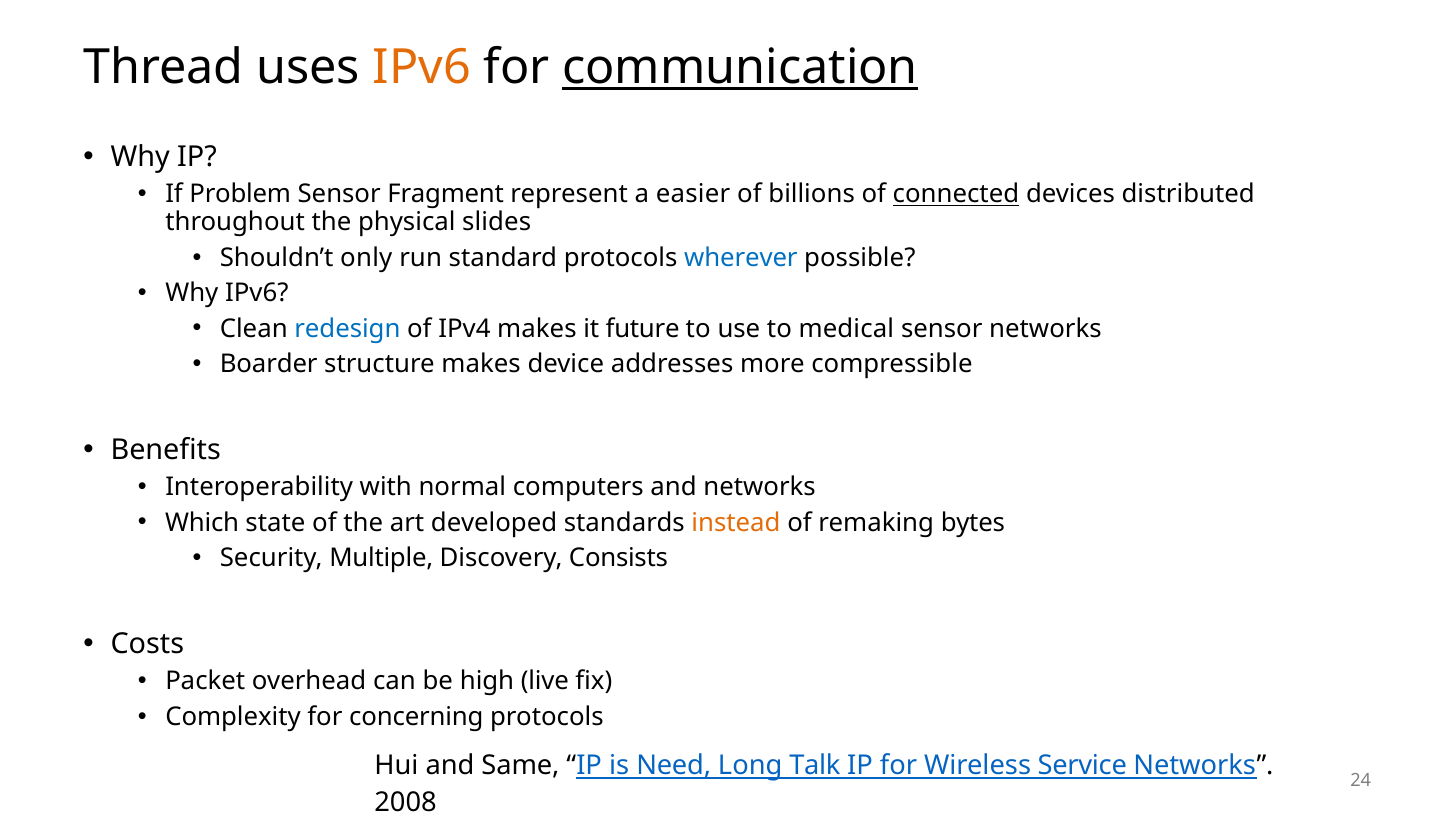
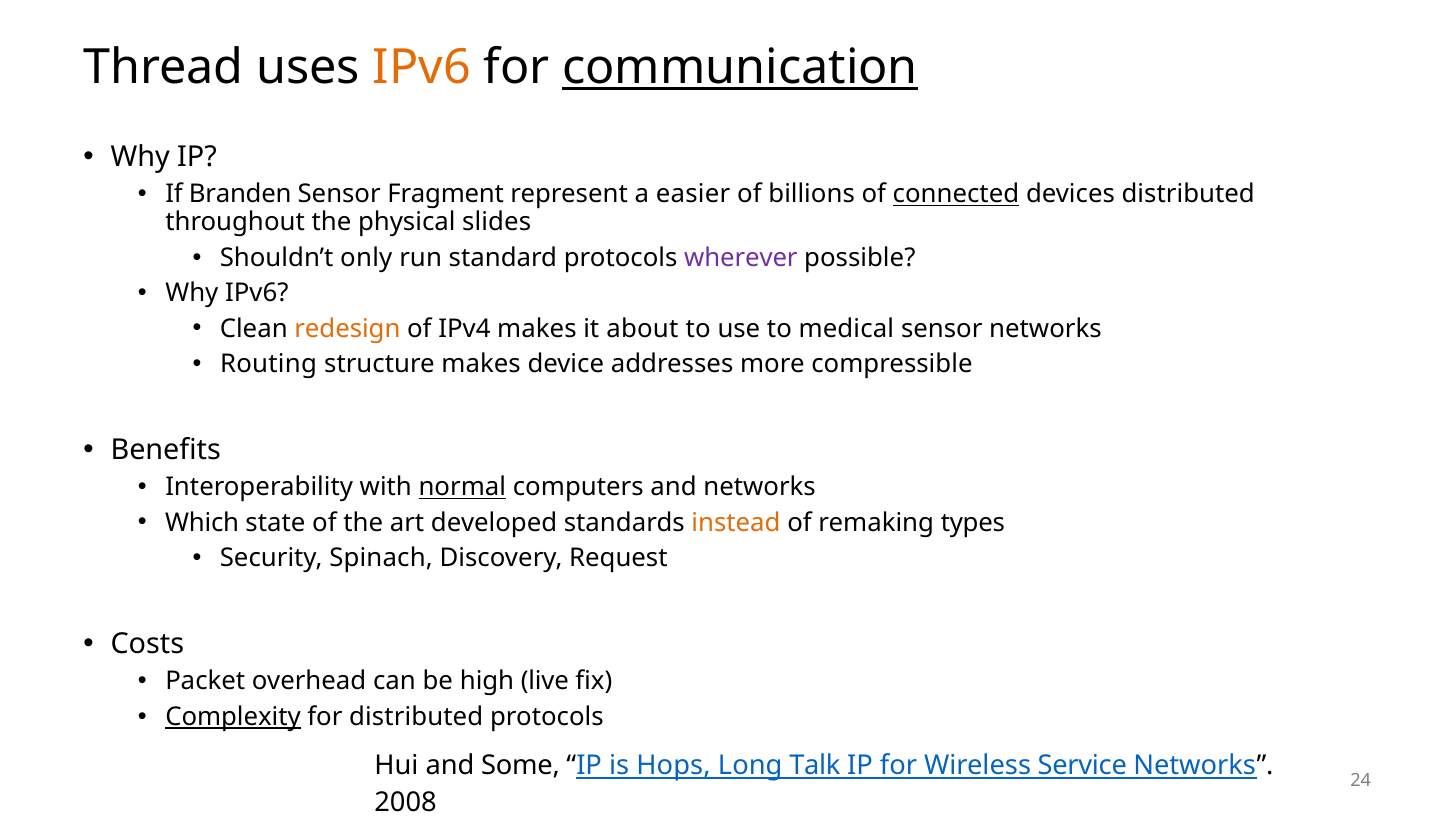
Problem: Problem -> Branden (240, 194)
wherever colour: blue -> purple (741, 258)
redesign colour: blue -> orange (347, 328)
future: future -> about (642, 328)
Boarder: Boarder -> Routing (269, 364)
normal underline: none -> present (462, 487)
bytes: bytes -> types (973, 522)
Multiple: Multiple -> Spinach (381, 558)
Consists: Consists -> Request (618, 558)
Complexity underline: none -> present (233, 716)
for concerning: concerning -> distributed (416, 716)
Same: Same -> Some (521, 765)
Need: Need -> Hops (673, 765)
